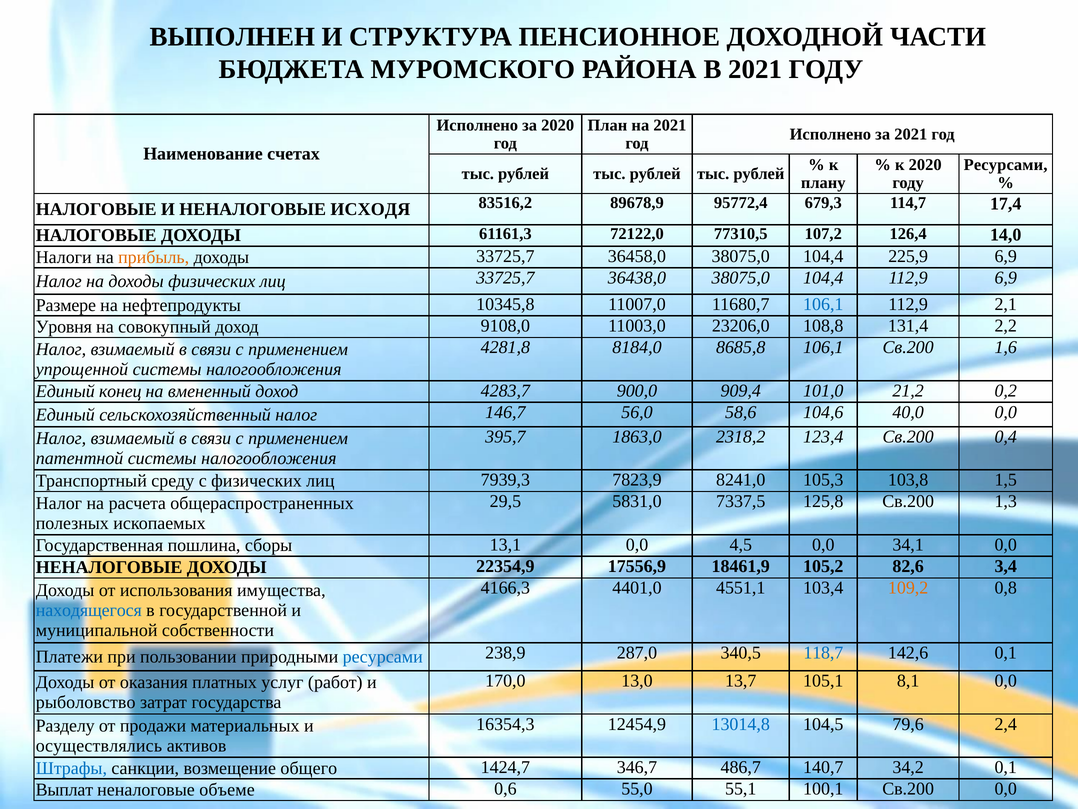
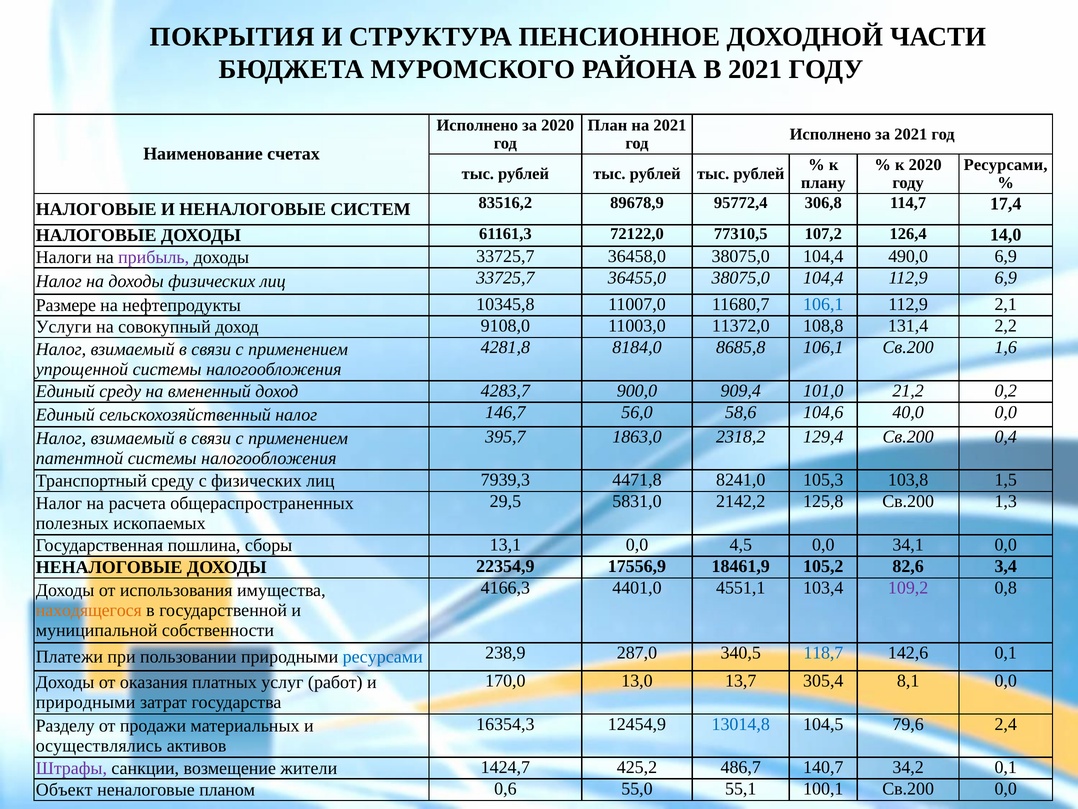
ВЫПОЛНЕН: ВЫПОЛНЕН -> ПОКРЫТИЯ (232, 37)
ИСХОДЯ: ИСХОДЯ -> СИСТЕМ (371, 209)
679,3: 679,3 -> 306,8 (823, 203)
прибыль colour: orange -> purple (154, 257)
225,9: 225,9 -> 490,0 (908, 256)
36438,0: 36438,0 -> 36455,0 (637, 278)
Уровня: Уровня -> Услуги (64, 327)
23206,0: 23206,0 -> 11372,0 (741, 326)
Единый конец: конец -> среду (120, 391)
123,4: 123,4 -> 129,4 (823, 436)
7823,9: 7823,9 -> 4471,8 (637, 480)
7337,5: 7337,5 -> 2142,2 (741, 501)
109,2 colour: orange -> purple (908, 588)
находящегося colour: blue -> orange (89, 610)
105,1: 105,1 -> 305,4 (823, 680)
рыболовство: рыболовство -> природными (86, 702)
Штрафы colour: blue -> purple (71, 768)
общего: общего -> жители (309, 768)
346,7: 346,7 -> 425,2 (637, 767)
Выплат: Выплат -> Объект (64, 789)
объеме: объеме -> планом (227, 789)
